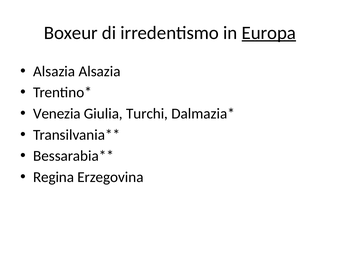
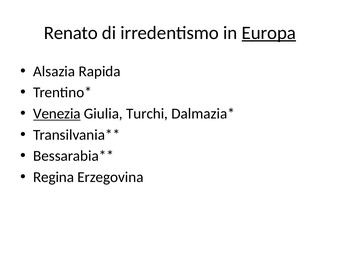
Boxeur: Boxeur -> Renato (71, 33)
Alsazia Alsazia: Alsazia -> Rapida (100, 71)
Venezia underline: none -> present (57, 114)
